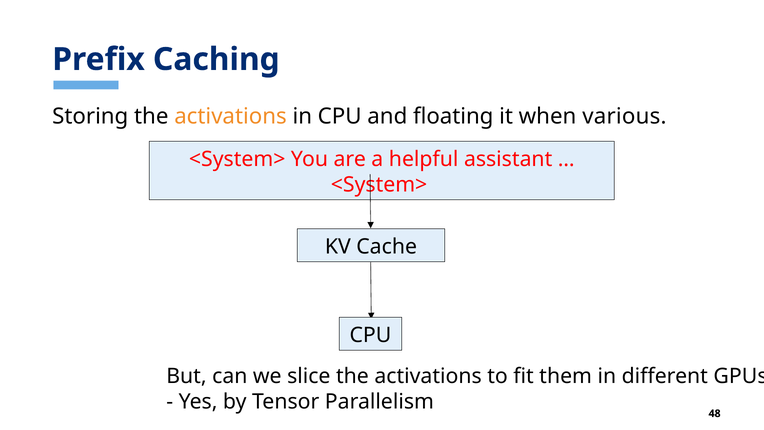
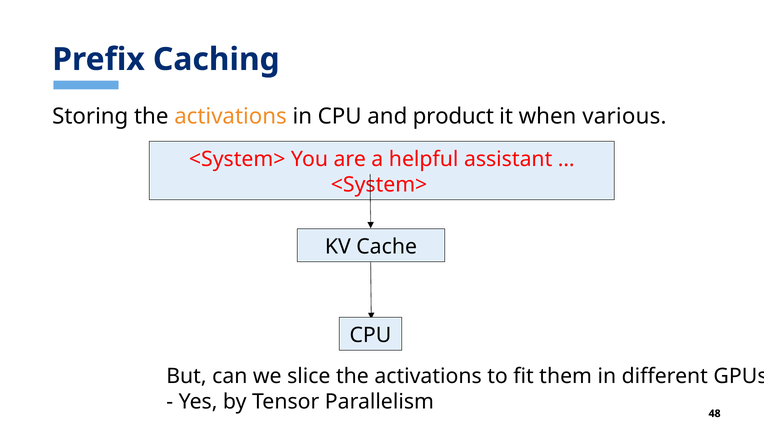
floating: floating -> product (453, 116)
